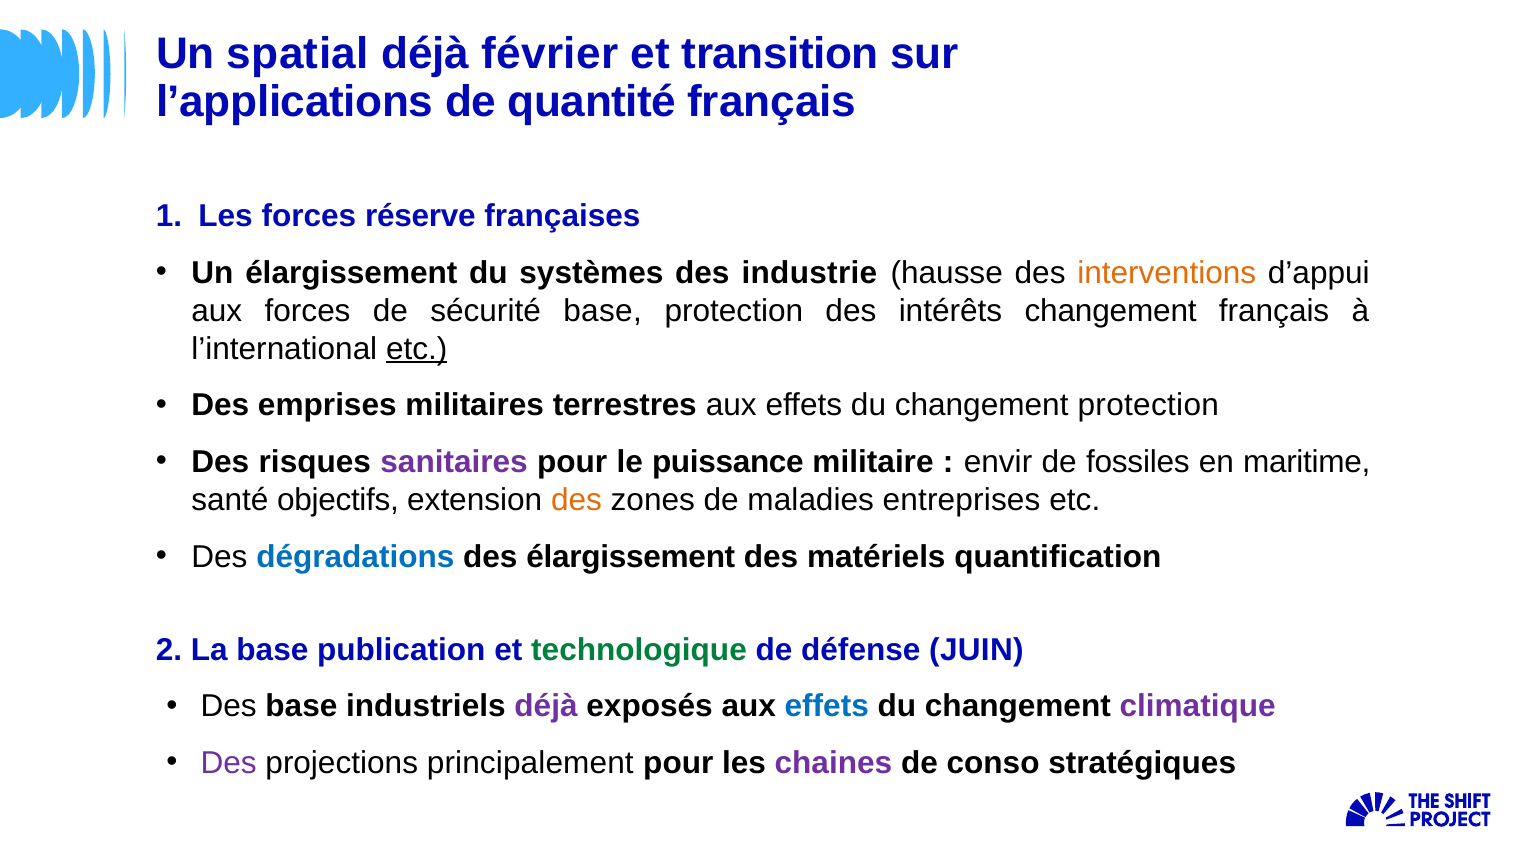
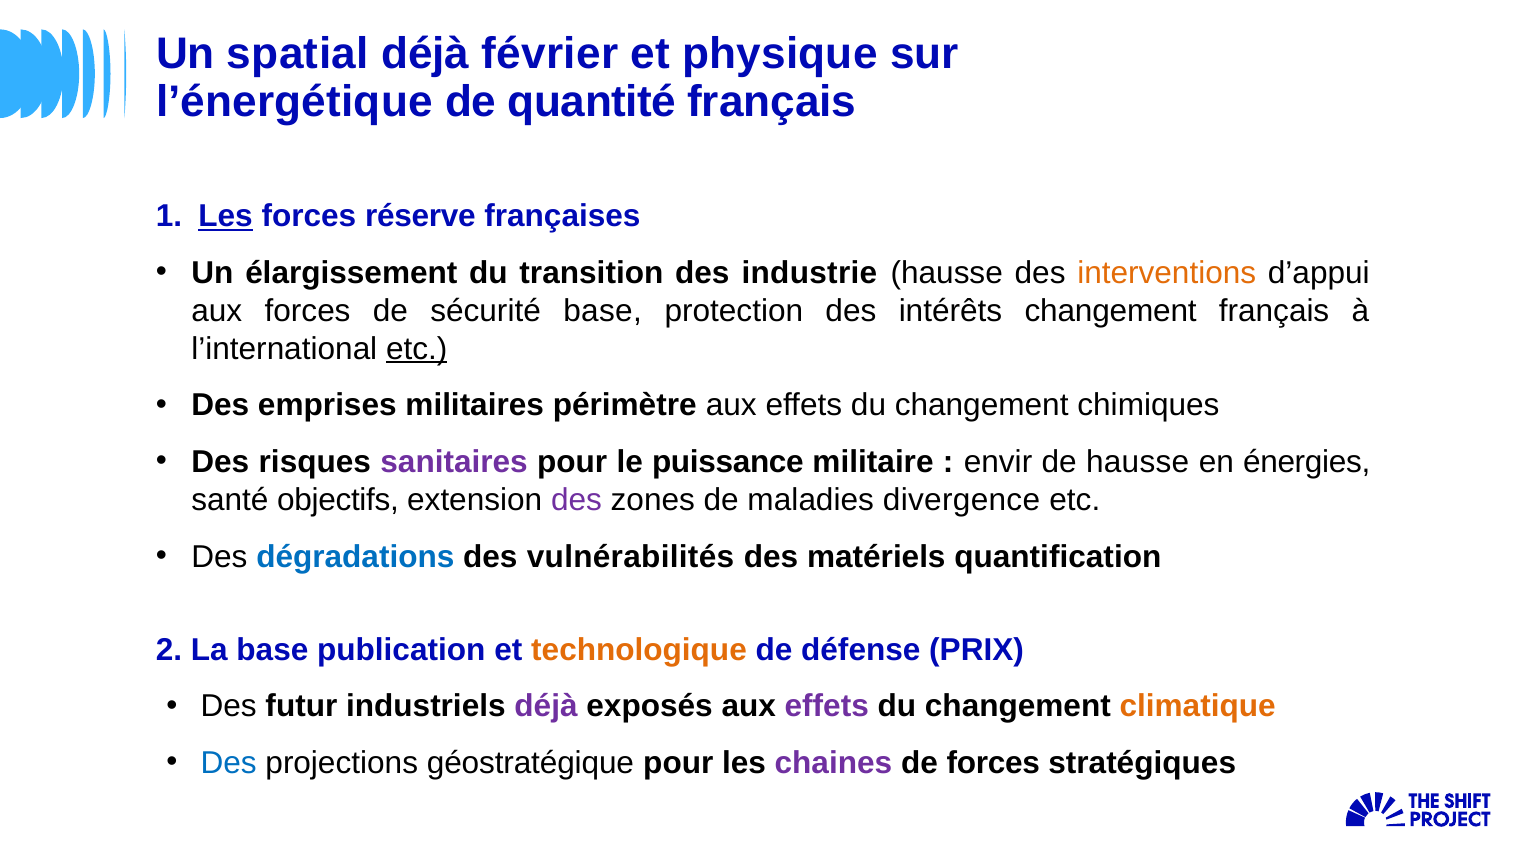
transition: transition -> physique (780, 54)
l’applications: l’applications -> l’énergétique (294, 102)
Les underline: none -> present (226, 216)
systèmes: systèmes -> transition (591, 273)
terrestres: terrestres -> périmètre (625, 405)
changement protection: protection -> chimiques (1148, 405)
de fossiles: fossiles -> hausse (1138, 462)
maritime: maritime -> énergies (1307, 462)
des colour: orange -> purple (576, 500)
entreprises: entreprises -> divergence (962, 500)
des élargissement: élargissement -> vulnérabilités (631, 557)
technologique colour: green -> orange (639, 649)
JUIN: JUIN -> PRIX (977, 649)
Des base: base -> futur (301, 706)
effets colour: blue -> purple (827, 706)
climatique colour: purple -> orange (1198, 706)
Des colour: purple -> blue (229, 763)
principalement: principalement -> géostratégique (530, 763)
de conso: conso -> forces (993, 763)
